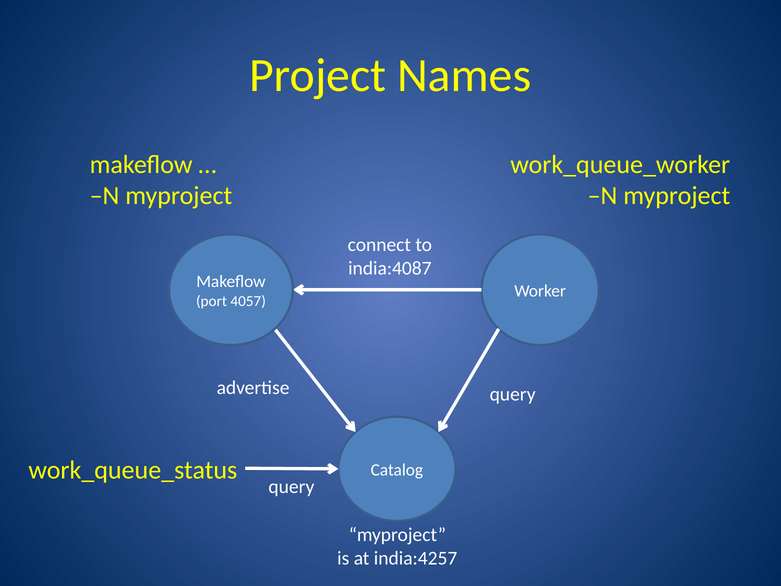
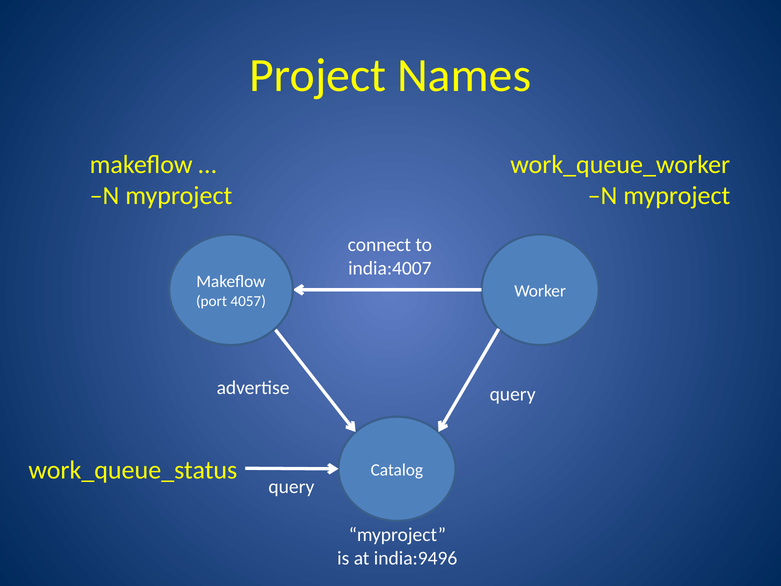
india:4087: india:4087 -> india:4007 (390, 268)
india:4257: india:4257 -> india:9496 (416, 558)
